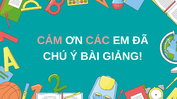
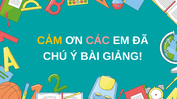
CẢM colour: pink -> yellow (50, 41)
